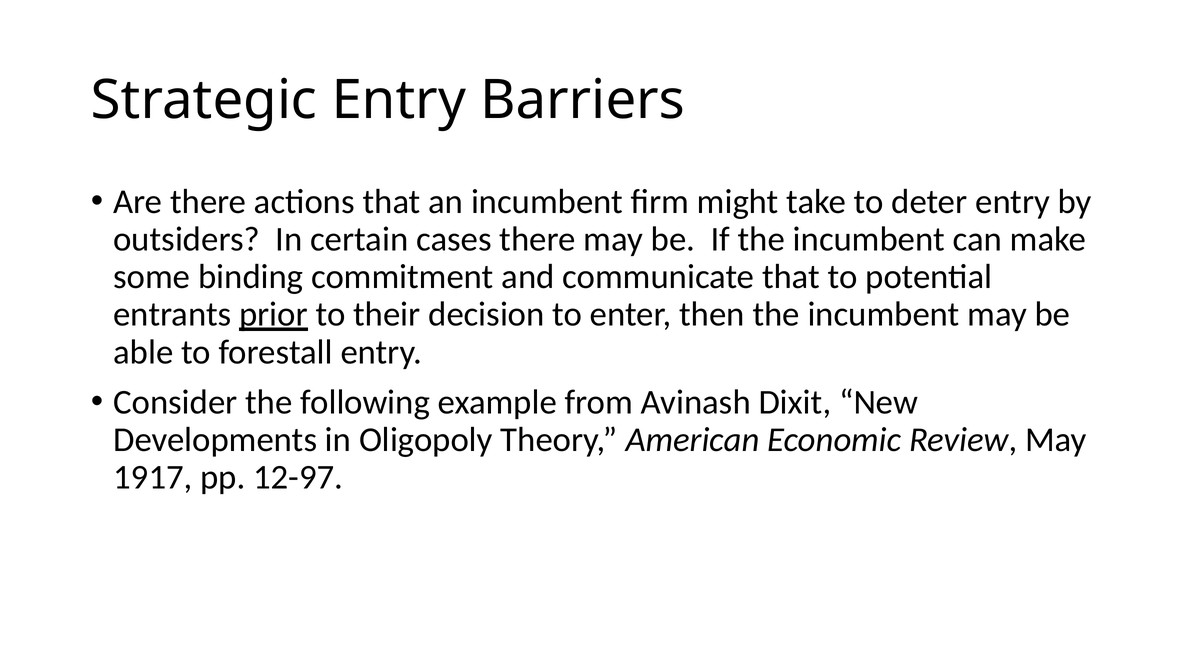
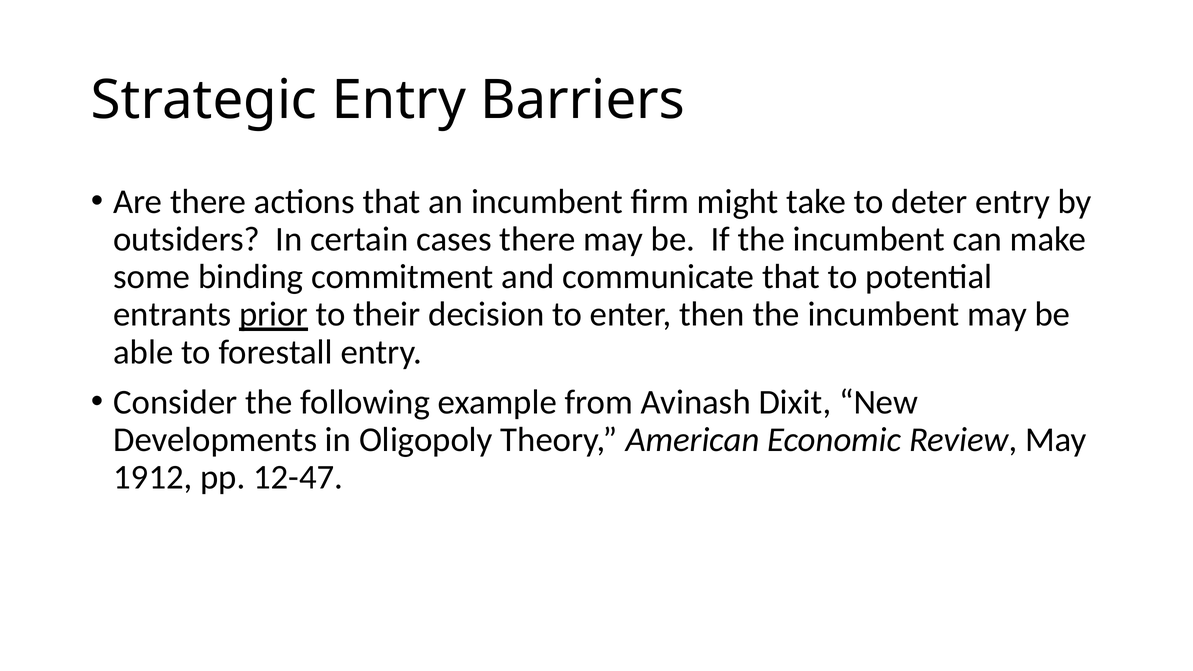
1917: 1917 -> 1912 (153, 477)
12-97: 12-97 -> 12-47 (298, 477)
